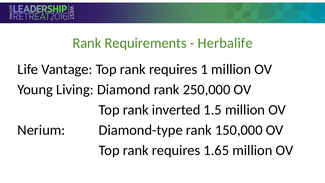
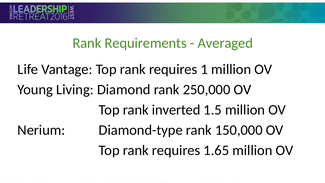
Herbalife: Herbalife -> Averaged (225, 43)
